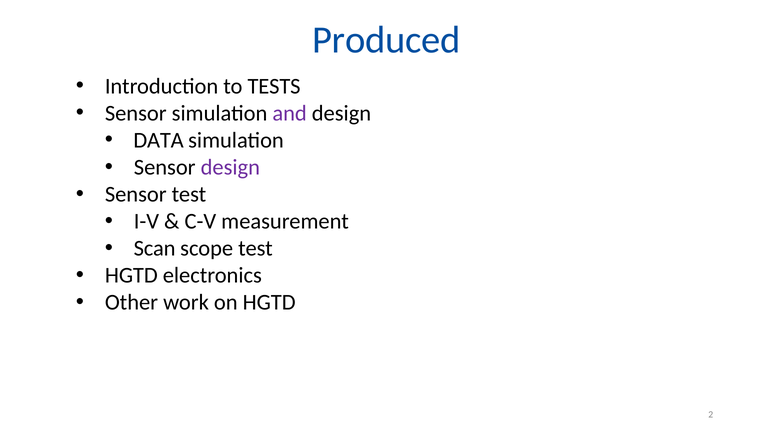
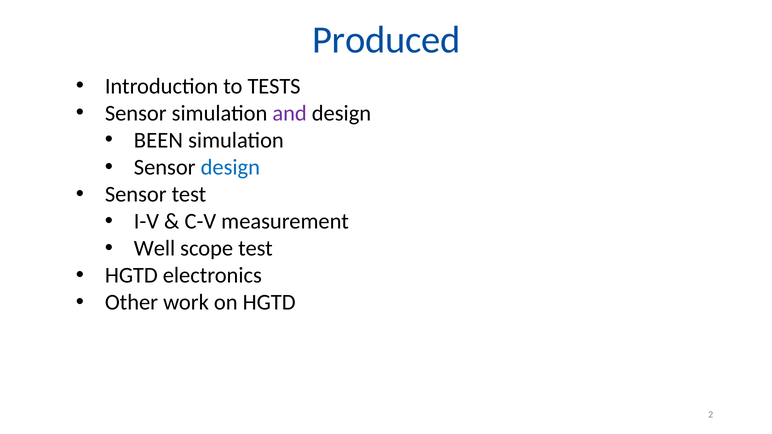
DATA: DATA -> BEEN (158, 140)
design colour: purple -> blue (230, 167)
Scan: Scan -> Well (155, 249)
